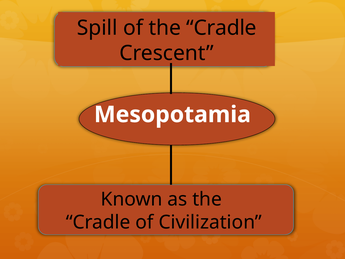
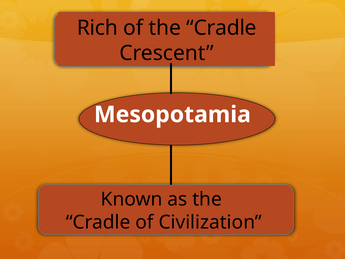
Spill: Spill -> Rich (97, 28)
